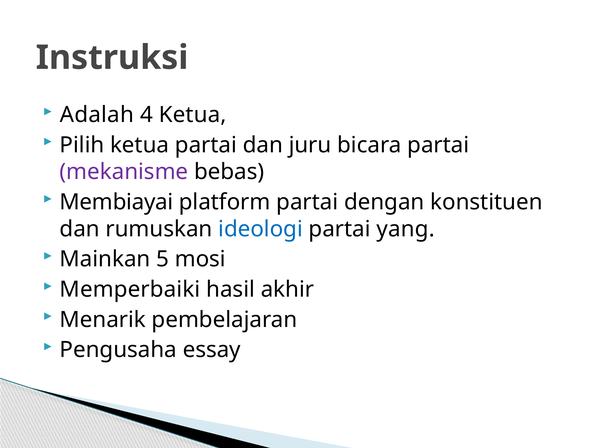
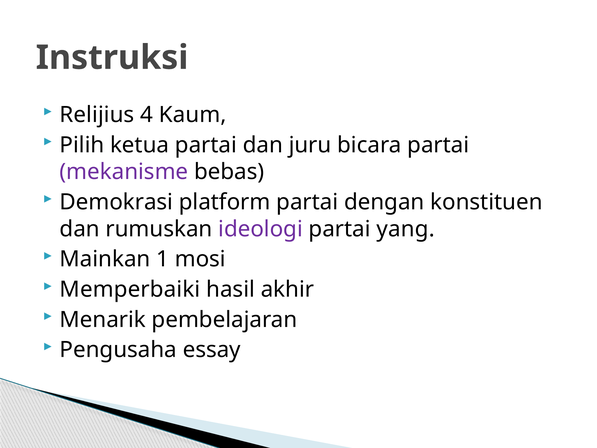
Adalah: Adalah -> Relijius (97, 115)
4 Ketua: Ketua -> Kaum (193, 115)
Membiayai: Membiayai -> Demokrasi (116, 202)
ideologi colour: blue -> purple (261, 229)
5: 5 -> 1 (163, 259)
